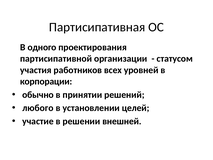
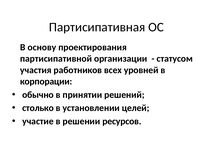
одного: одного -> основу (42, 47)
любого: любого -> столько (38, 108)
внешней: внешней -> ресурсов (122, 121)
